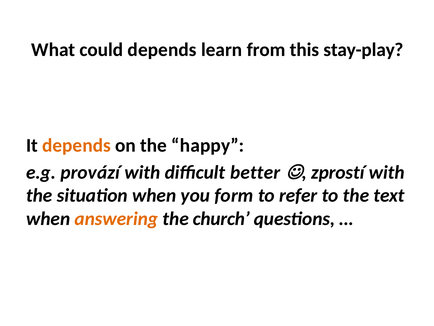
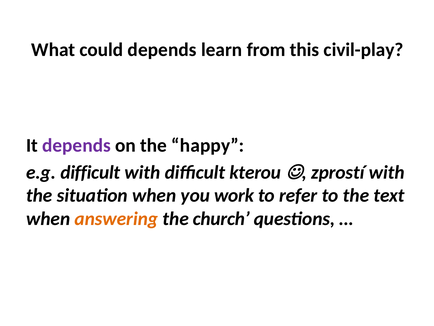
stay-play: stay-play -> civil-play (364, 50)
depends colour: orange -> purple (76, 145)
e.g provází: provází -> difficult (90, 172)
better: better -> kterou (255, 172)
form: form -> work (234, 195)
